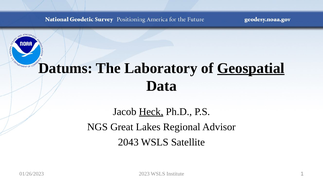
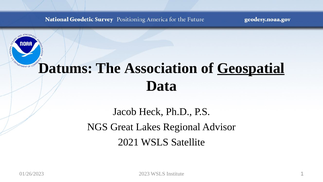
Laboratory: Laboratory -> Association (161, 68)
Heck underline: present -> none (151, 111)
2043: 2043 -> 2021 (128, 142)
